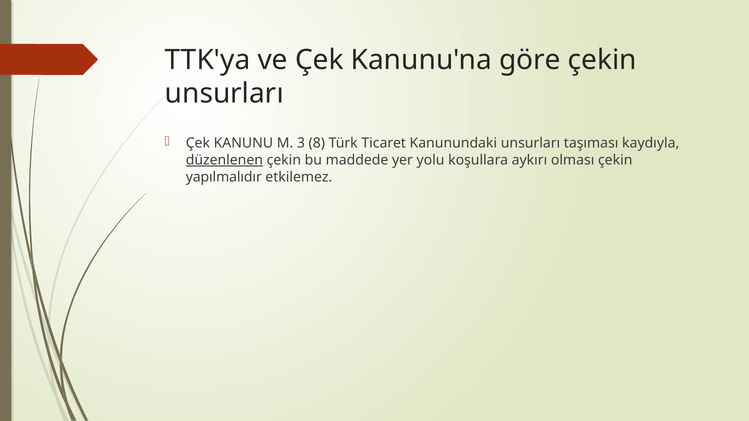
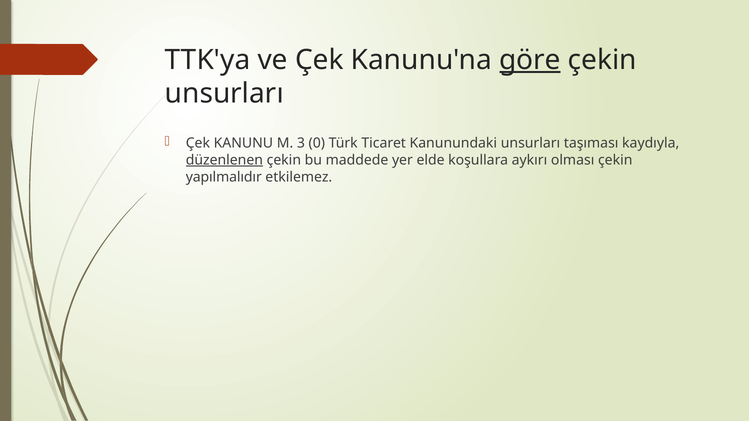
göre underline: none -> present (530, 60)
8: 8 -> 0 (317, 143)
yolu: yolu -> elde (431, 160)
